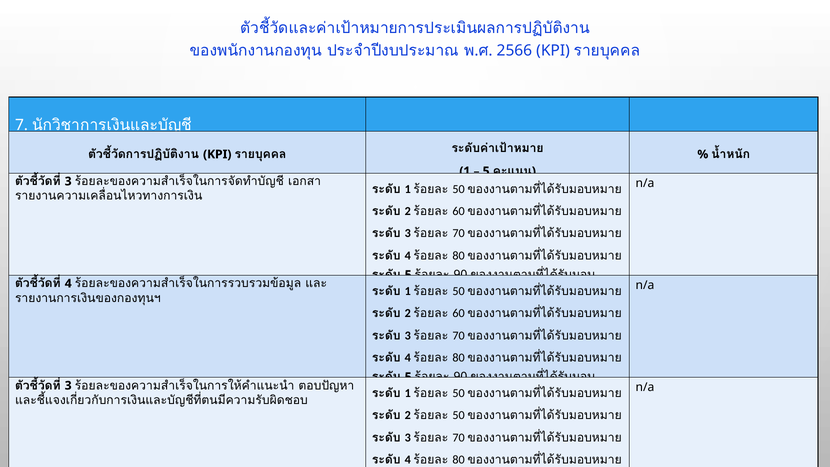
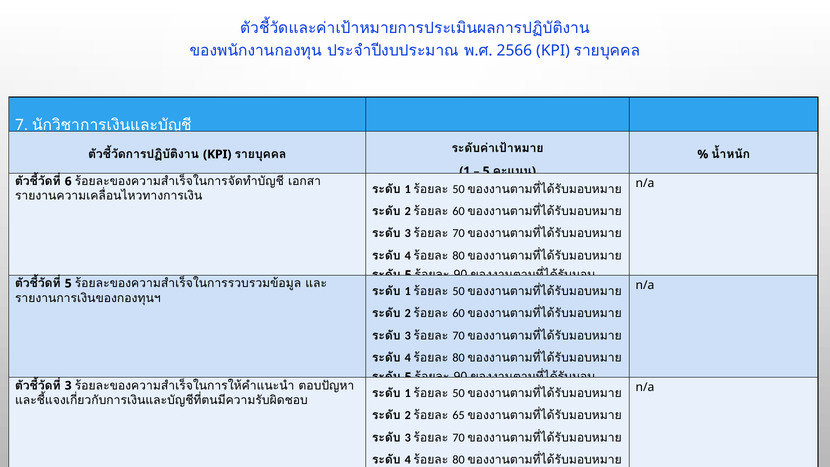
3: 3 -> 6 (68, 181)
4: 4 -> 5 (68, 283)
50: 50 -> 65 (459, 415)
